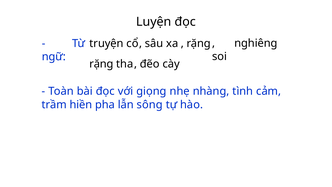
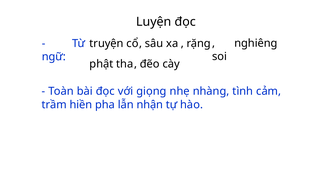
rặng: rặng -> phật (101, 64)
sông: sông -> nhận (150, 104)
